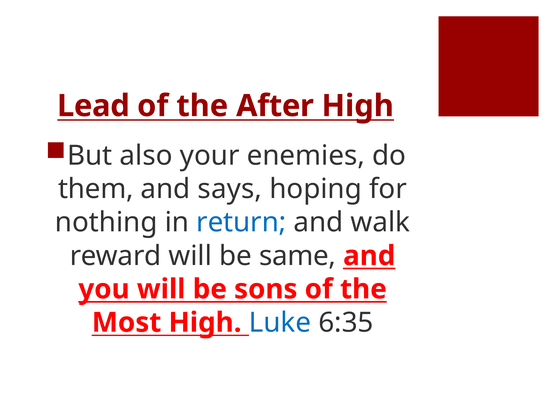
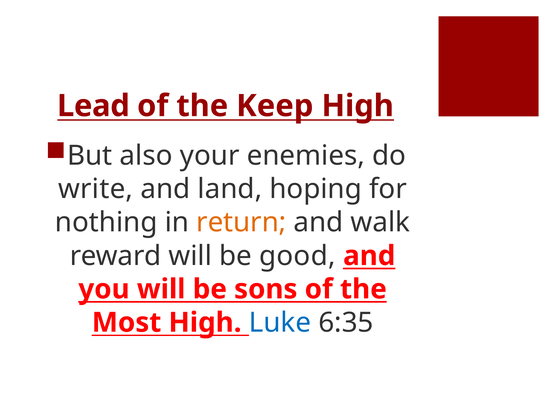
After: After -> Keep (275, 106)
them: them -> write (96, 189)
says: says -> land (230, 189)
return colour: blue -> orange (241, 222)
same: same -> good (297, 256)
